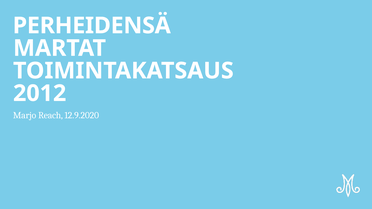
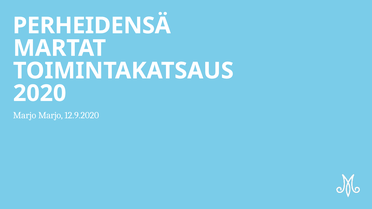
2012: 2012 -> 2020 (40, 93)
Marjo Reach: Reach -> Marjo (51, 115)
